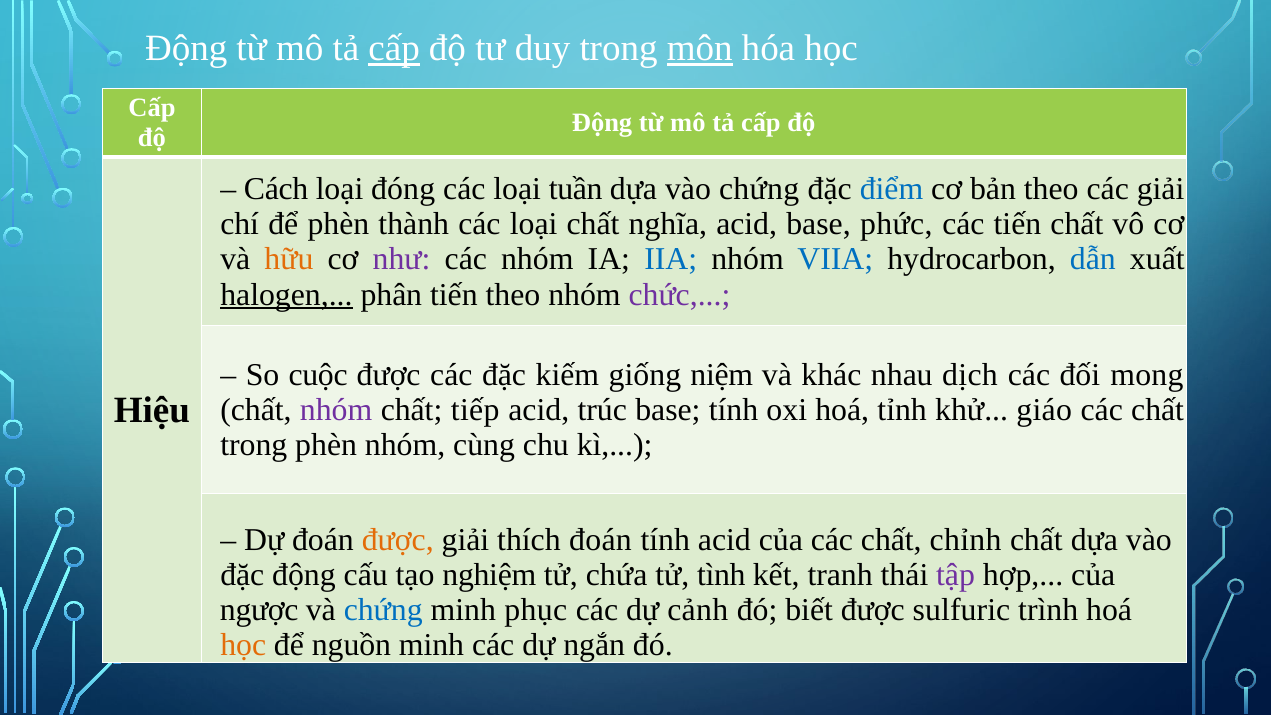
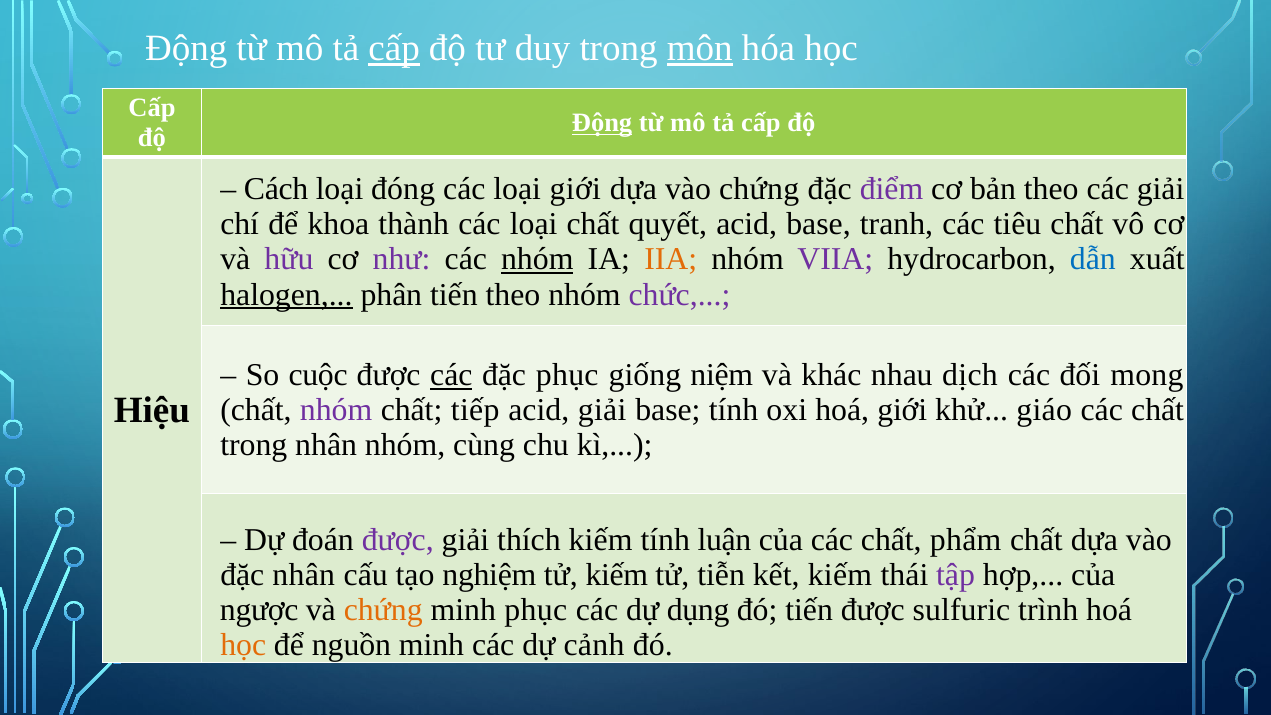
Động underline: none -> present (602, 123)
loại tuần: tuần -> giới (575, 189)
điểm colour: blue -> purple (892, 189)
để phèn: phèn -> khoa (338, 224)
nghĩa: nghĩa -> quyết (668, 224)
phức: phức -> tranh (896, 224)
các tiến: tiến -> tiêu (1017, 224)
hữu colour: orange -> purple (289, 259)
nhóm underline: none -> present (537, 259)
IIA colour: blue -> orange (671, 259)
VIIA colour: blue -> purple (835, 259)
các underline: none -> present (451, 375)
đặc kiếm: kiếm -> phục (567, 375)
acid trúc: trúc -> giải (602, 410)
hoá tỉnh: tỉnh -> giới (902, 410)
trong phèn: phèn -> nhân (326, 445)
được colour: orange -> purple (398, 540)
thích đoán: đoán -> kiếm (601, 540)
tính acid: acid -> luận (725, 540)
chỉnh: chỉnh -> phẩm (966, 540)
đặc động: động -> nhân (304, 575)
tử chứa: chứa -> kiếm (617, 575)
tình: tình -> tiễn (721, 575)
kết tranh: tranh -> kiếm (840, 575)
chứng colour: blue -> orange (383, 610)
cảnh: cảnh -> dụng (698, 610)
đó biết: biết -> tiến (809, 610)
ngắn: ngắn -> cảnh (594, 645)
